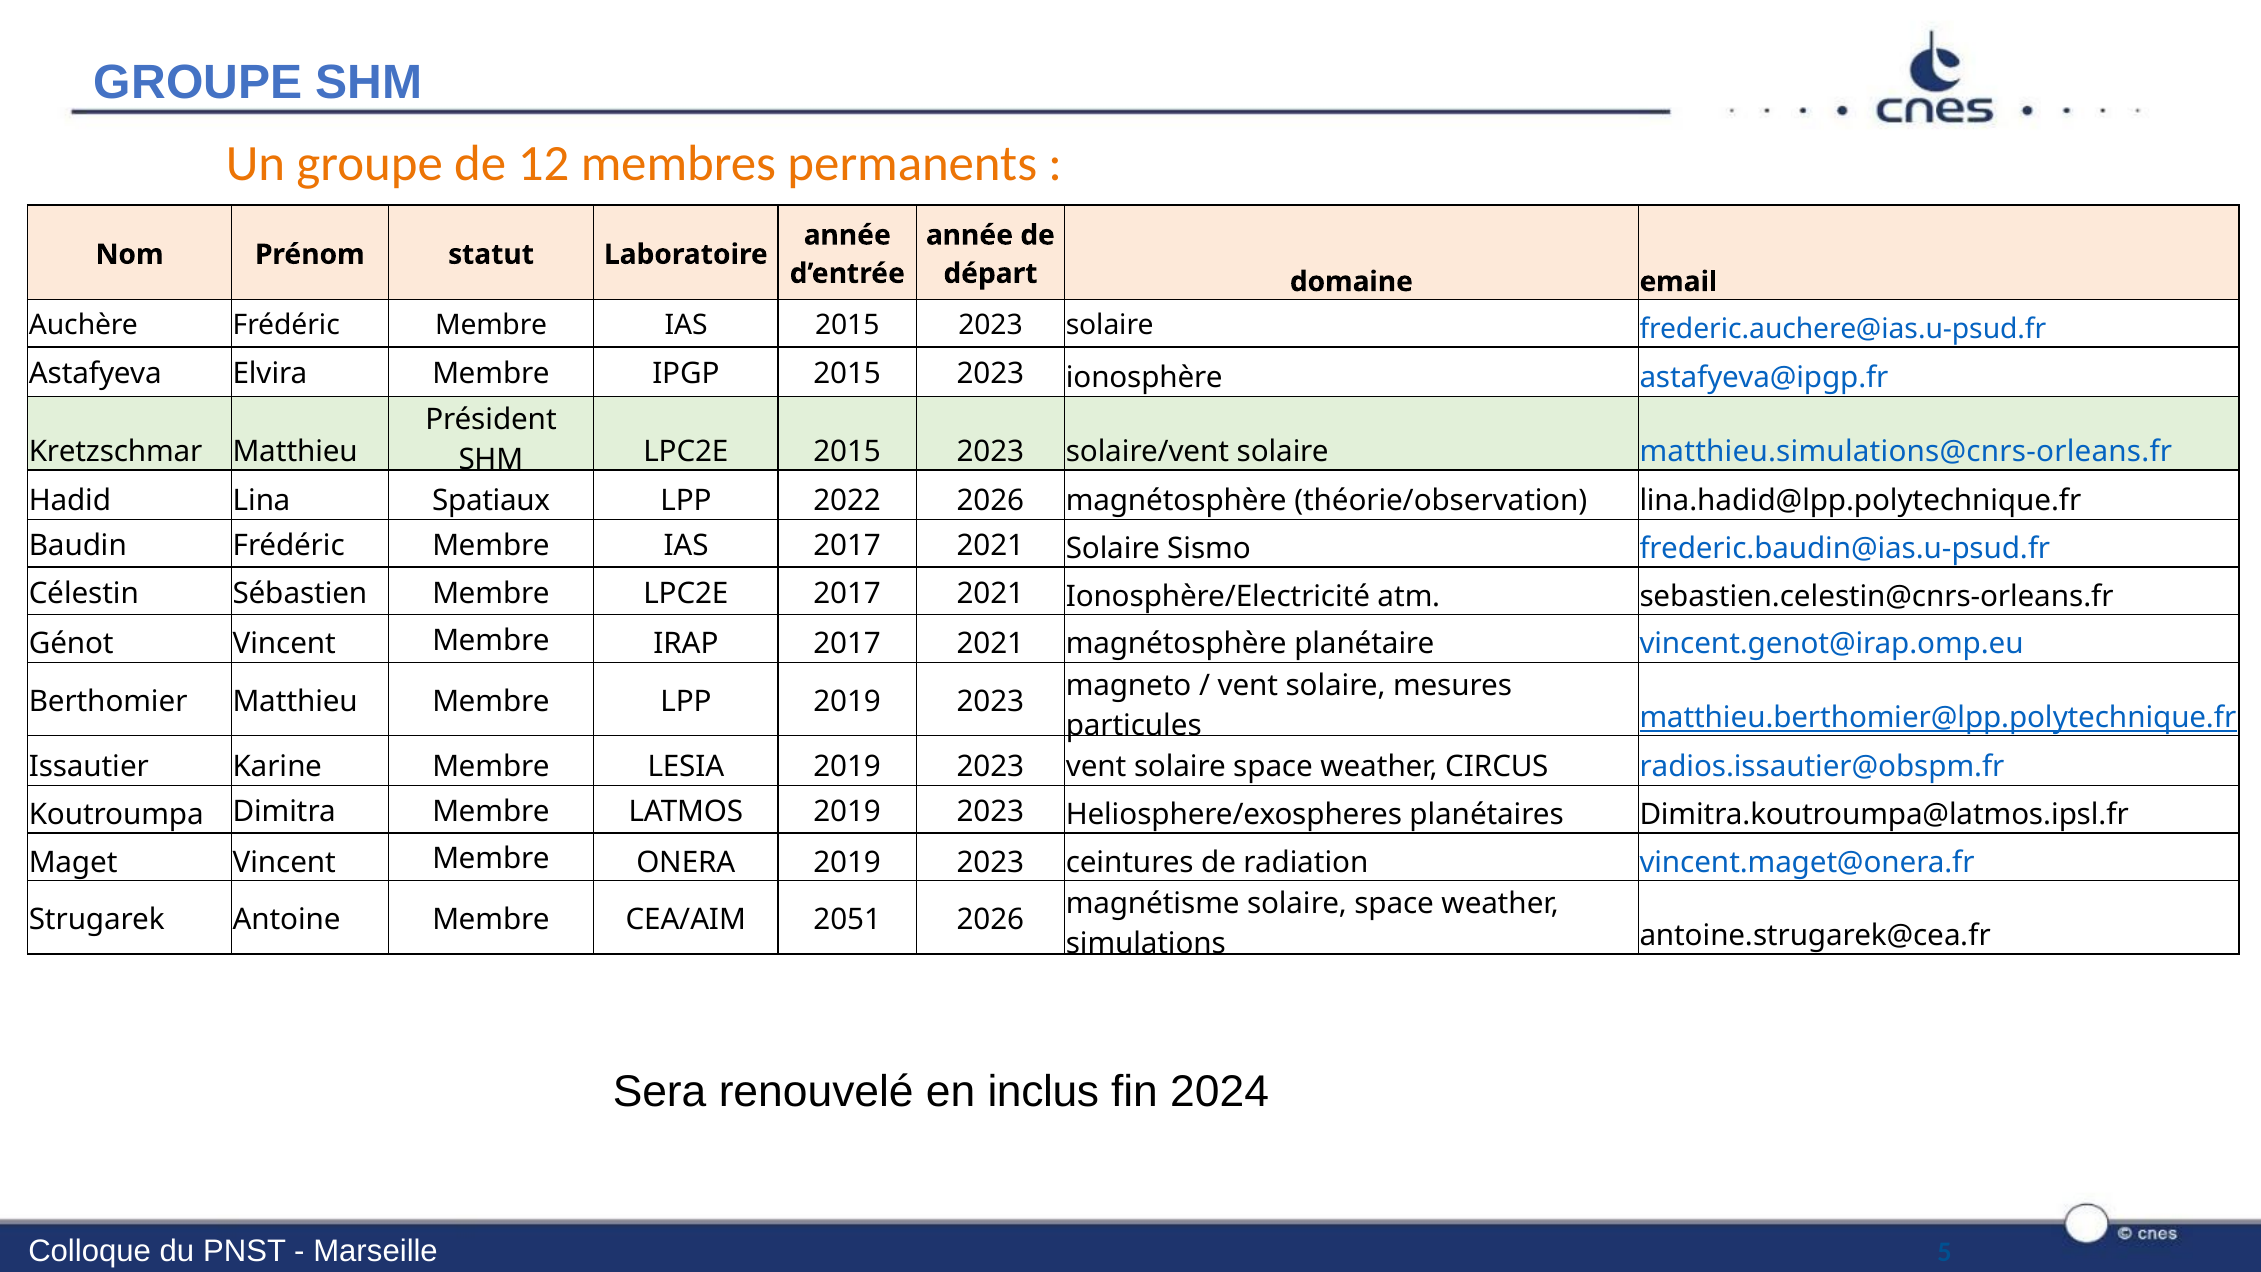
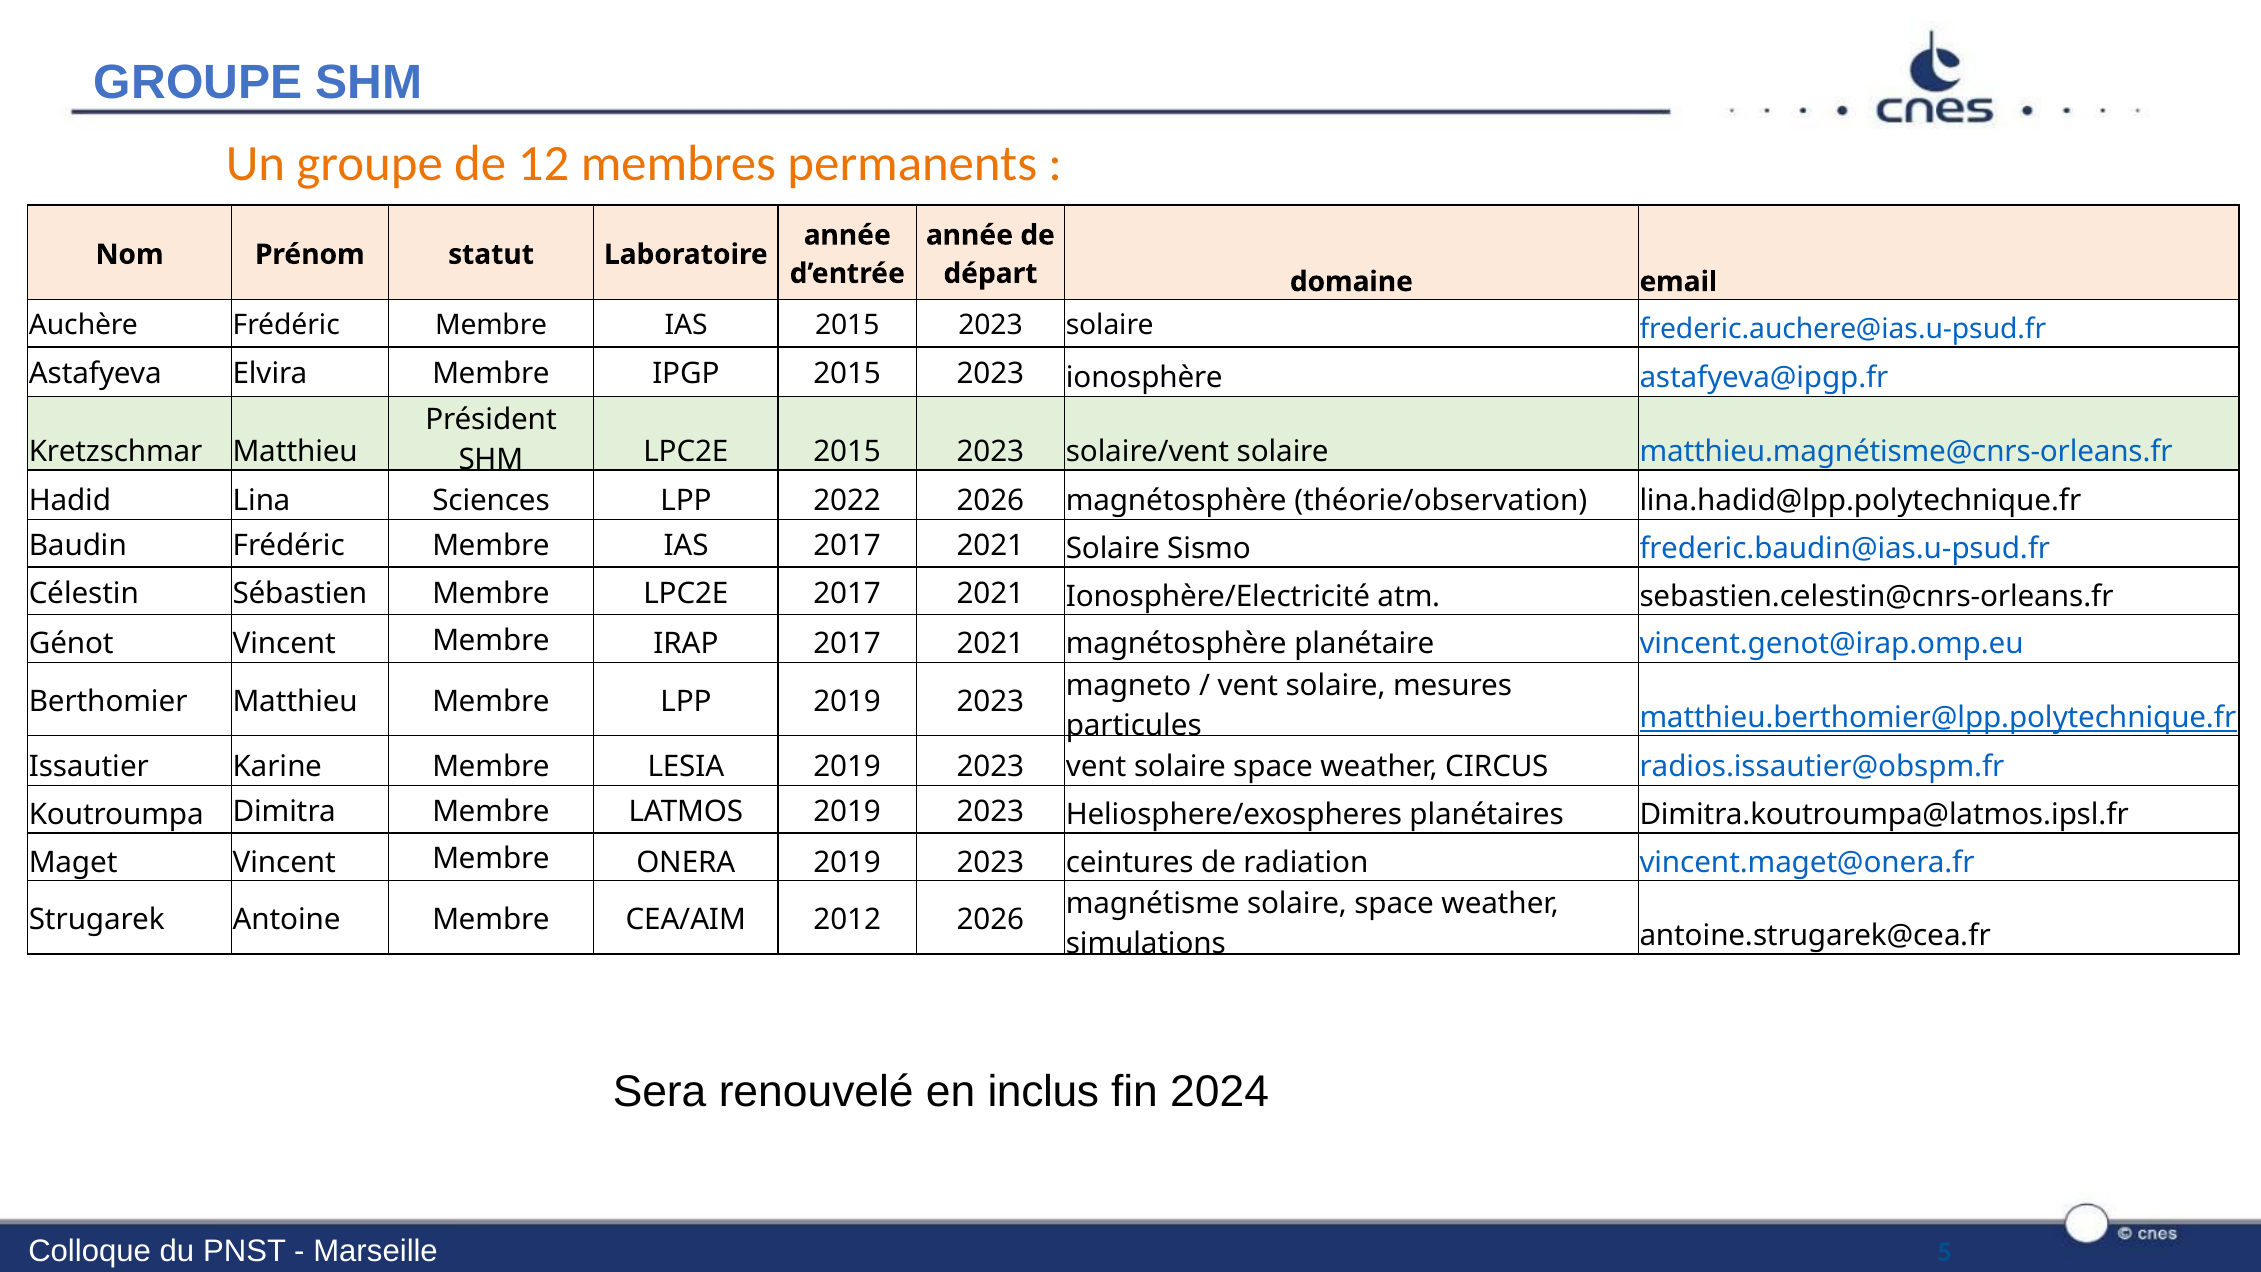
matthieu.simulations@cnrs-orleans.fr: matthieu.simulations@cnrs-orleans.fr -> matthieu.magnétisme@cnrs-orleans.fr (1906, 452)
Spatiaux: Spatiaux -> Sciences (491, 501)
2051: 2051 -> 2012 (847, 920)
